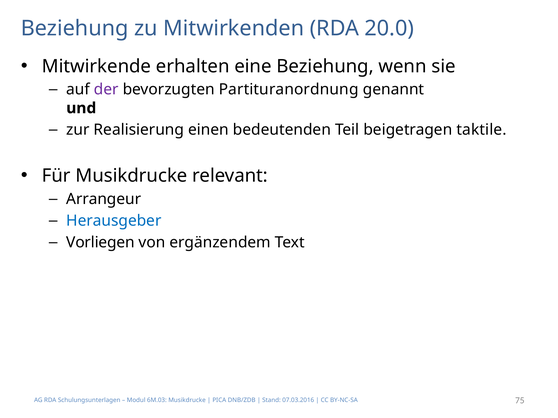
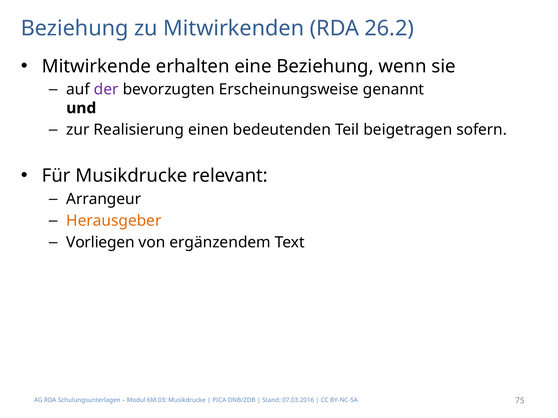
20.0: 20.0 -> 26.2 (389, 28)
Partituranordnung: Partituranordnung -> Erscheinungsweise (289, 90)
taktile: taktile -> sofern (482, 130)
Herausgeber colour: blue -> orange (114, 221)
